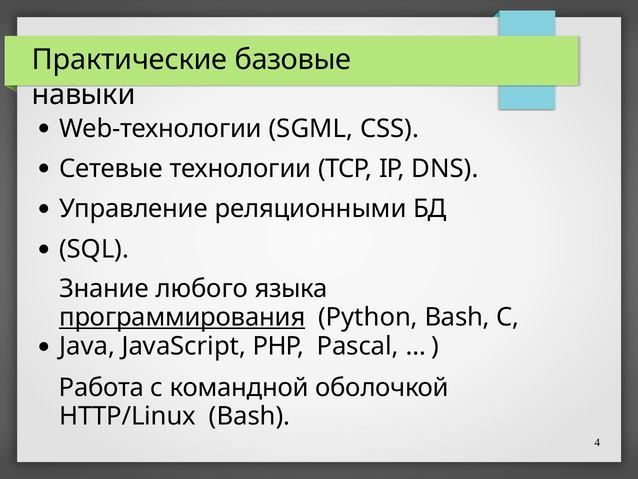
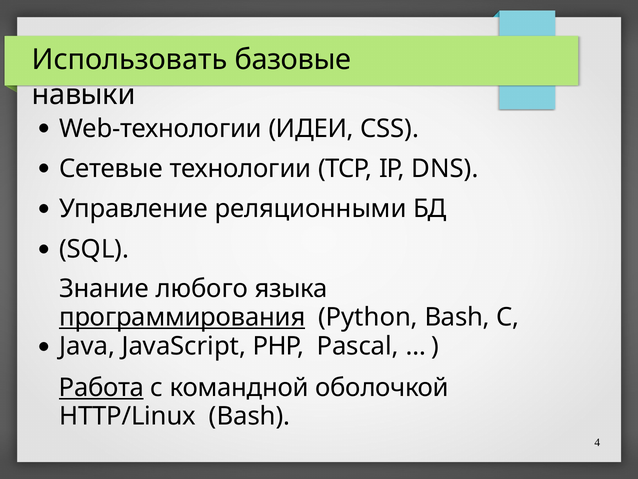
Практические: Практические -> Использовать (130, 60)
SGML: SGML -> ИДЕИ (311, 129)
Работа underline: none -> present (101, 387)
